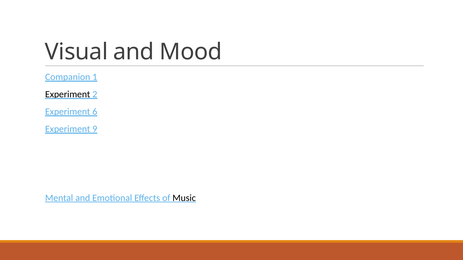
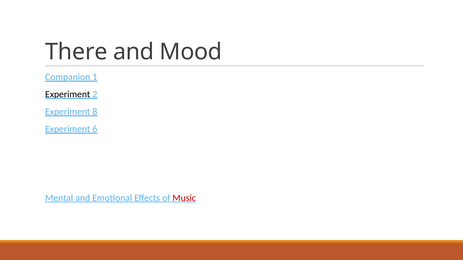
Visual: Visual -> There (76, 52)
6: 6 -> 8 (95, 112)
9: 9 -> 6 (95, 129)
Music colour: black -> red (184, 198)
